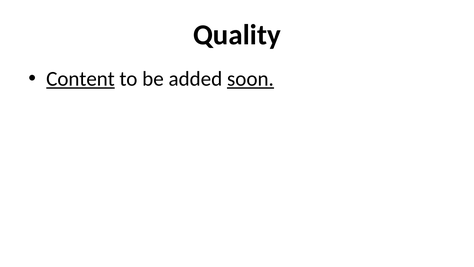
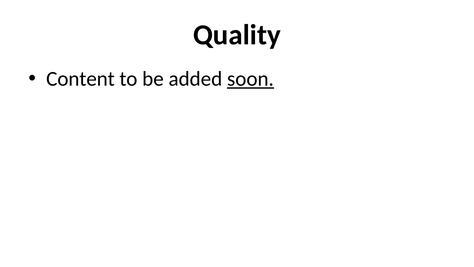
Content underline: present -> none (80, 79)
